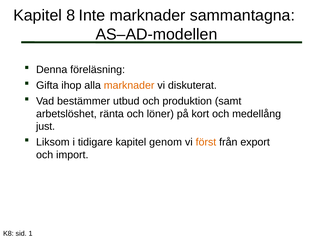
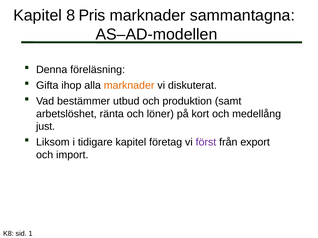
Inte: Inte -> Pris (92, 15)
genom: genom -> företag (166, 143)
först colour: orange -> purple (206, 143)
